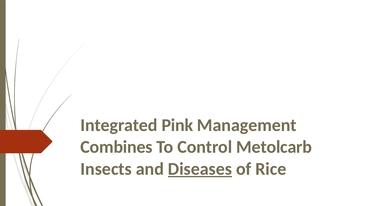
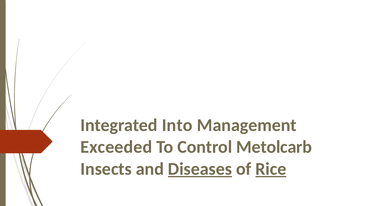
Pink: Pink -> Into (177, 125)
Combines: Combines -> Exceeded (116, 147)
Rice underline: none -> present (271, 169)
